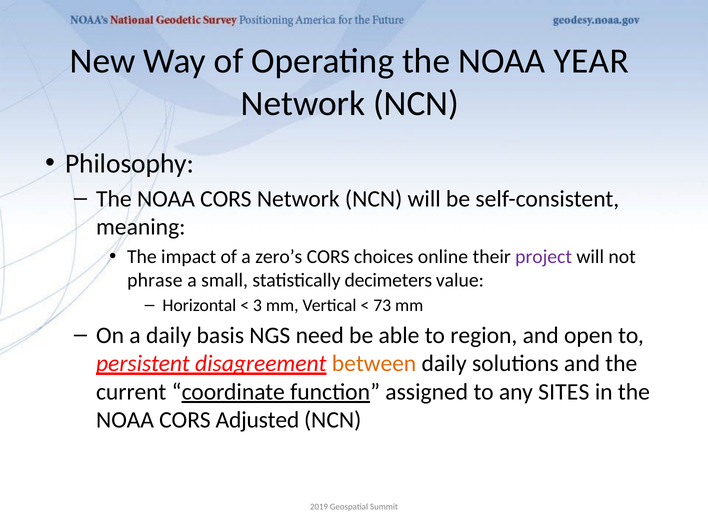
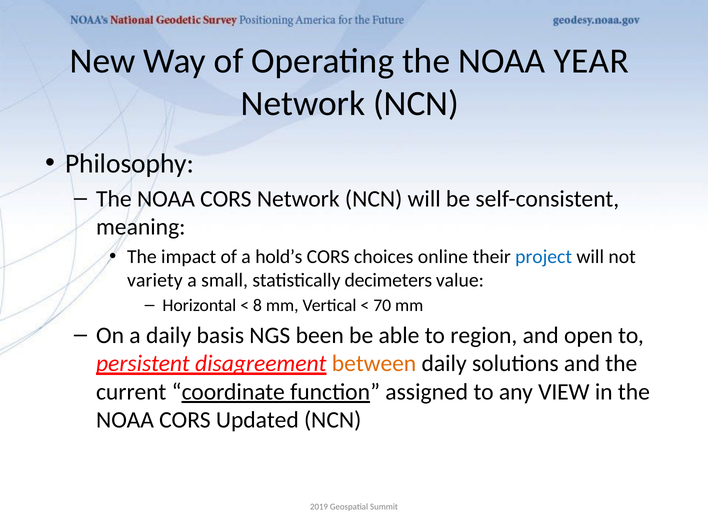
zero’s: zero’s -> hold’s (279, 257)
project colour: purple -> blue (544, 257)
phrase: phrase -> variety (155, 280)
3: 3 -> 8 (257, 305)
73: 73 -> 70 (382, 305)
need: need -> been (320, 335)
SITES: SITES -> VIEW (564, 392)
Adjusted: Adjusted -> Updated (257, 420)
